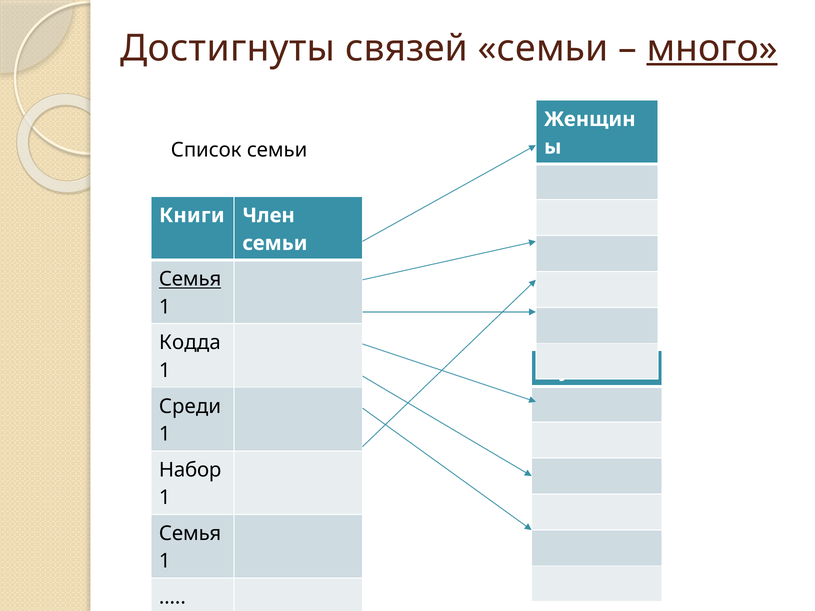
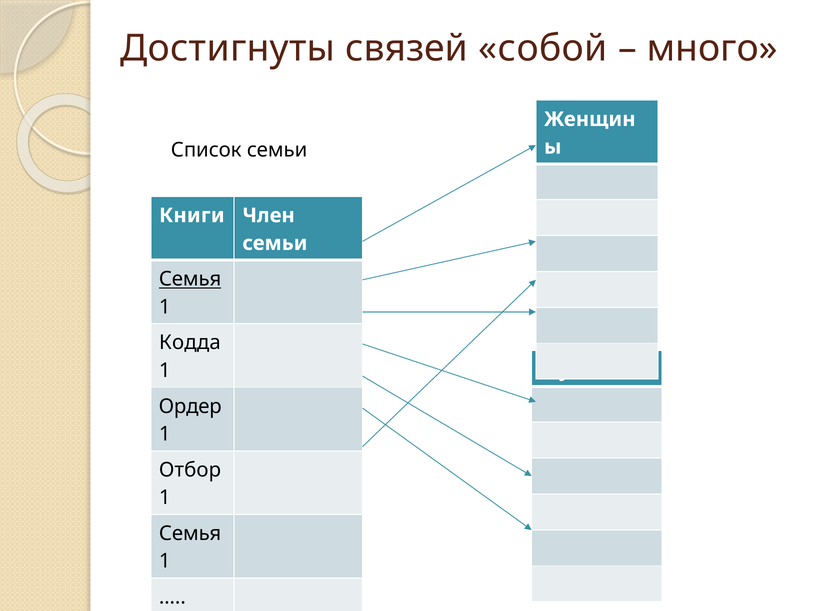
связей семьи: семьи -> собой (543, 48)
много underline: present -> none (712, 48)
Среди: Среди -> Ордер (190, 406)
Набор: Набор -> Отбор (190, 470)
